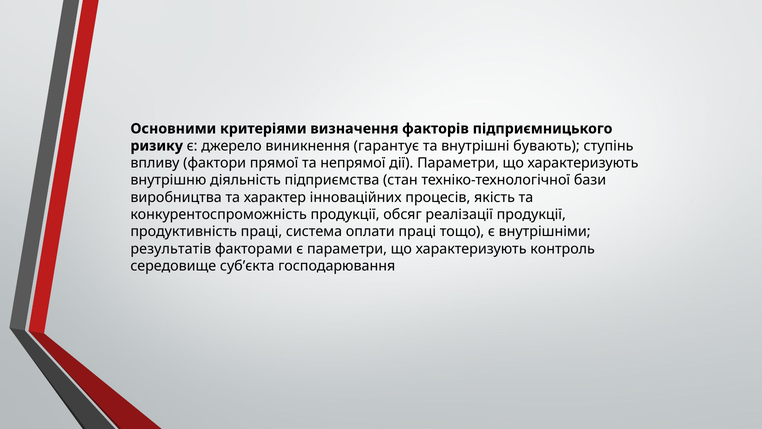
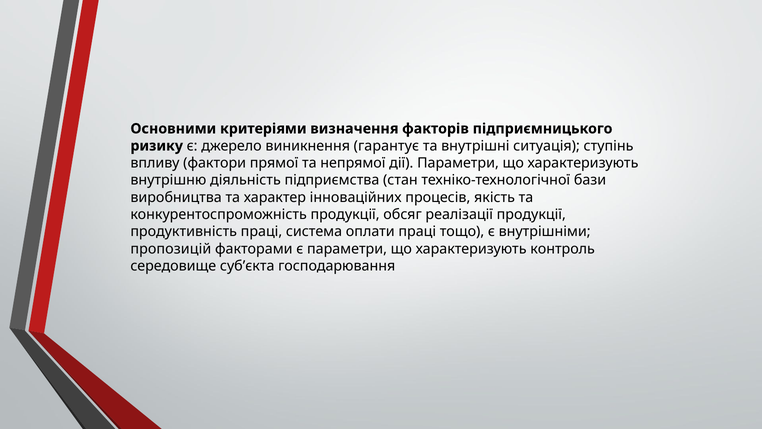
бувають: бувають -> ситуація (547, 146)
результатів: результатів -> пропозицій (171, 249)
